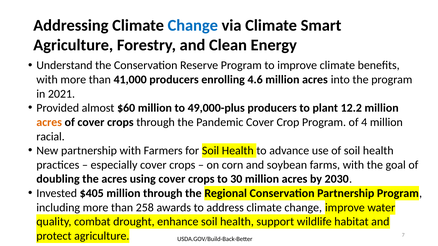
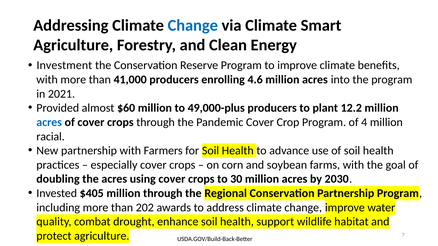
Understand: Understand -> Investment (64, 66)
acres colour: orange -> blue (49, 122)
258: 258 -> 202 (145, 208)
